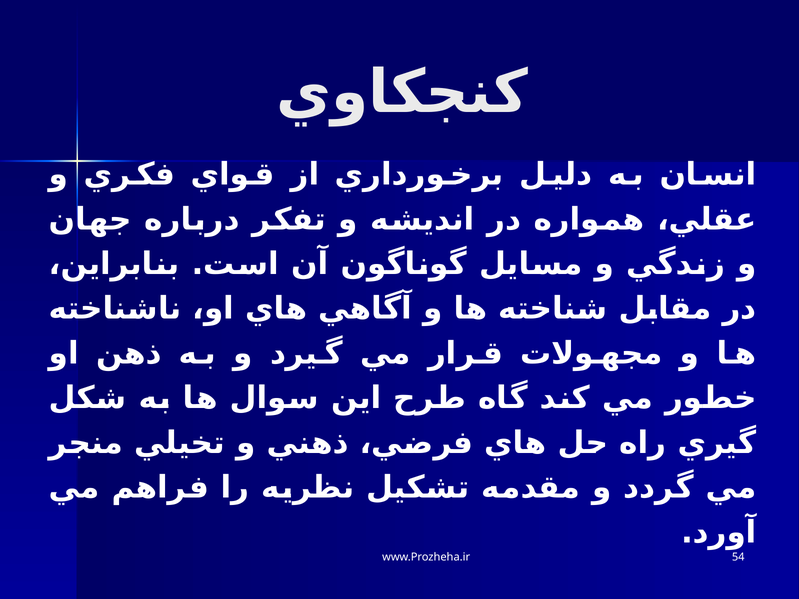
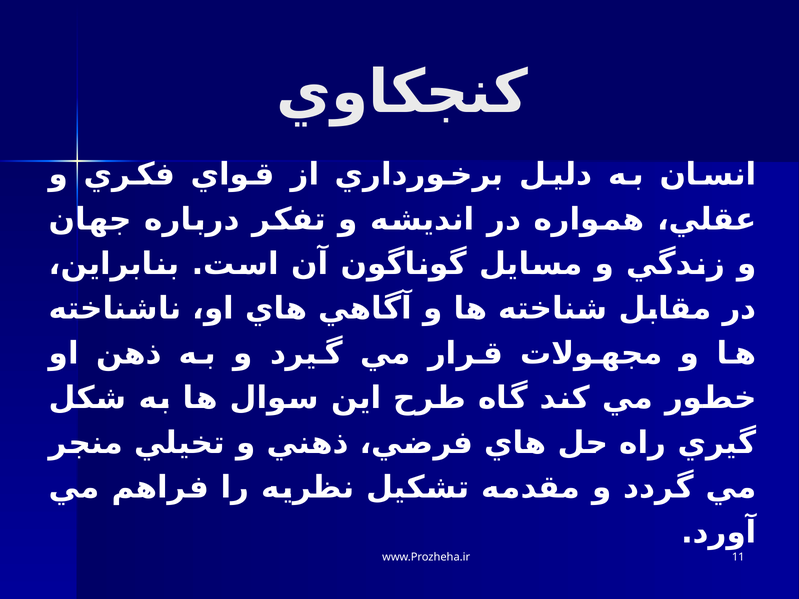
54: 54 -> 11 (738, 557)
